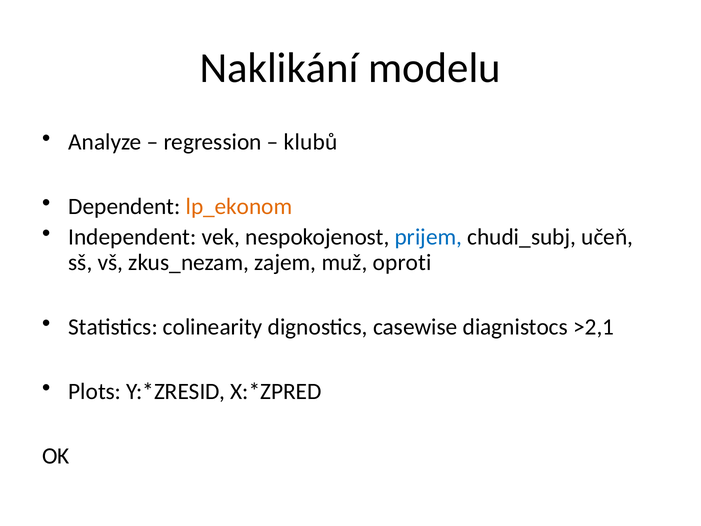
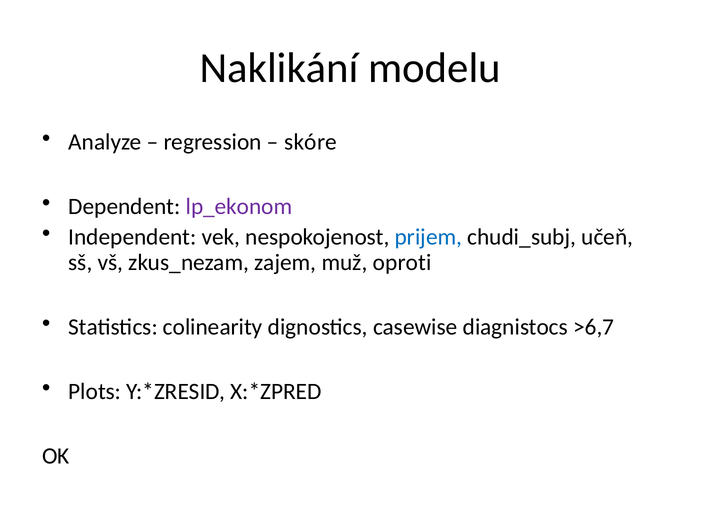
klubů: klubů -> skóre (311, 142)
lp_ekonom colour: orange -> purple (239, 206)
>2,1: >2,1 -> >6,7 (594, 327)
